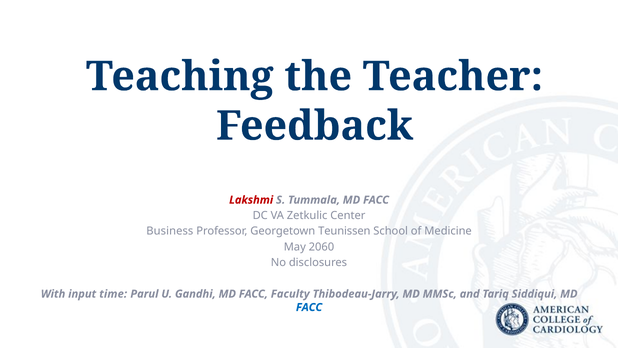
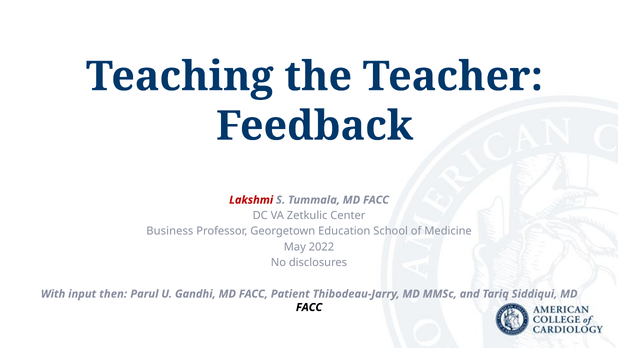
Teunissen: Teunissen -> Education (344, 231)
2060: 2060 -> 2022 (321, 247)
time: time -> then (113, 294)
Faculty: Faculty -> Patient (290, 294)
FACC colour: blue -> black (309, 307)
